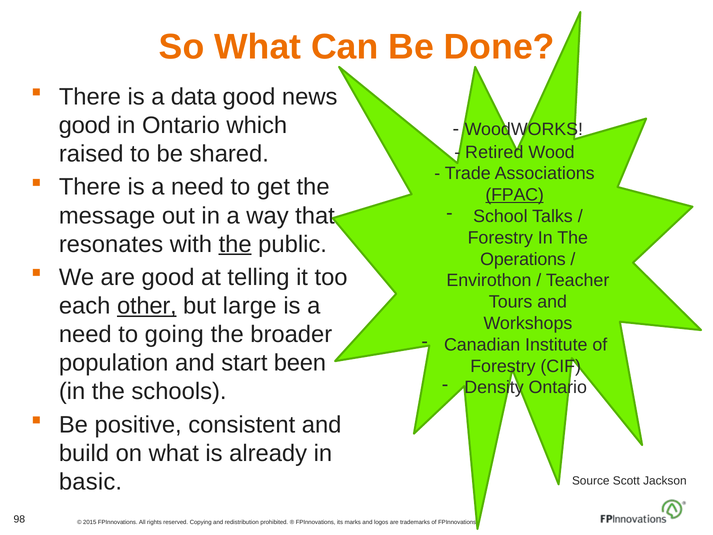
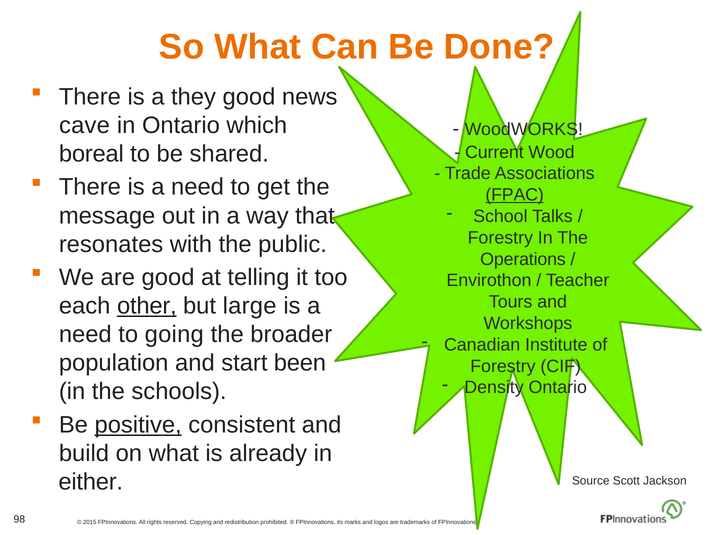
data: data -> they (193, 97)
good: good -> cave (84, 125)
raised: raised -> boreal (91, 154)
Retired: Retired -> Current (494, 152)
the underline: present -> none (235, 244)
positive underline: none -> present (138, 425)
basic: basic -> either (91, 482)
